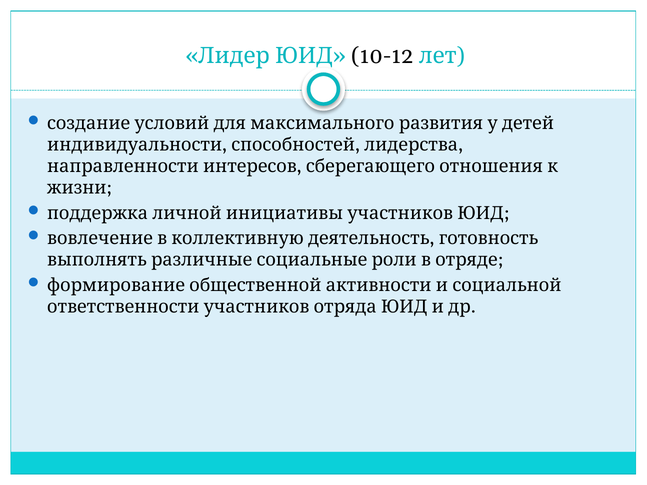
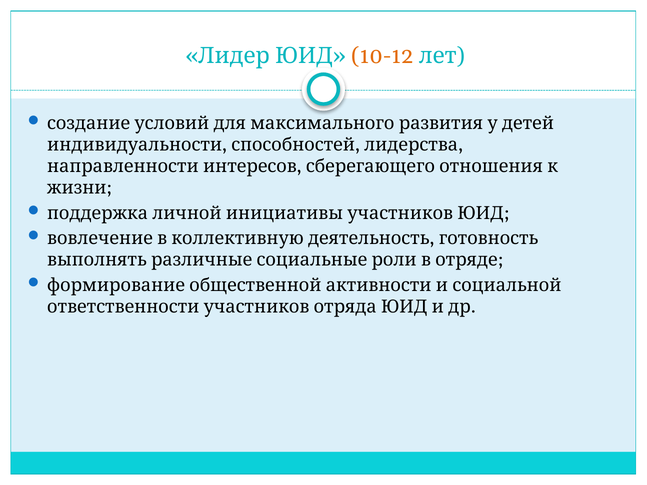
10-12 colour: black -> orange (382, 56)
